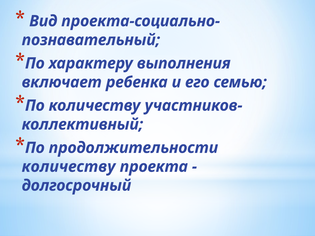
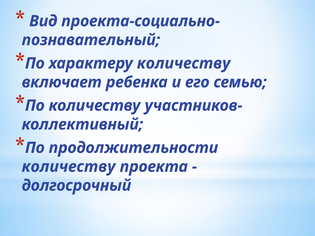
характеру выполнения: выполнения -> количеству (184, 63)
